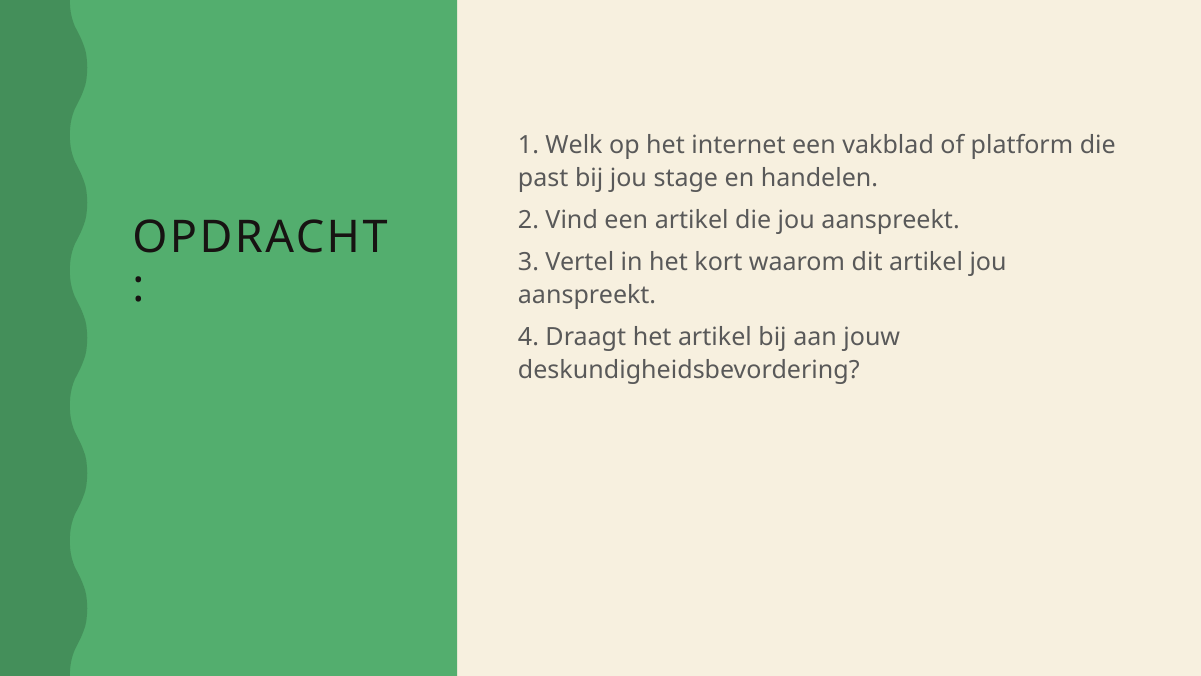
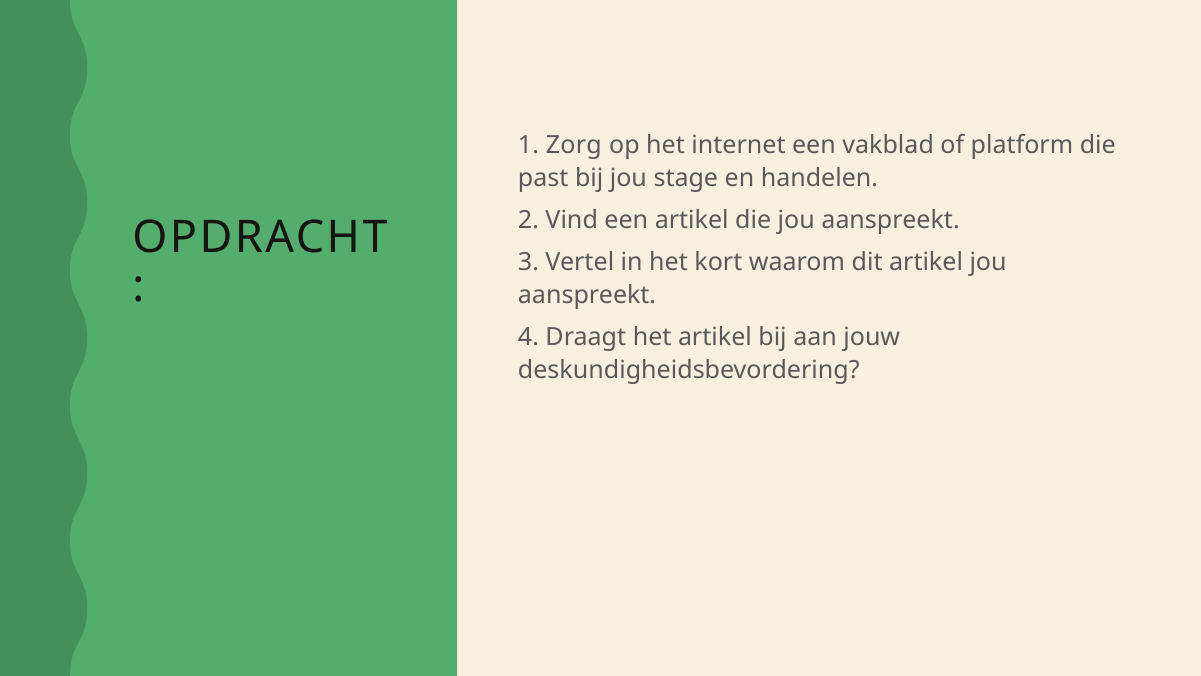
Welk: Welk -> Zorg (574, 145)
